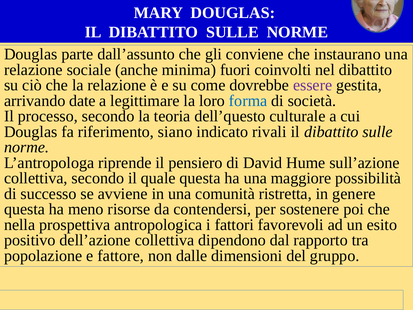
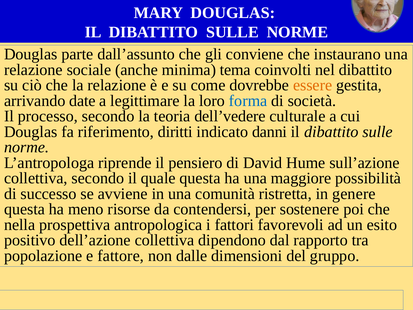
fuori: fuori -> tema (235, 70)
essere colour: purple -> orange (313, 85)
dell’questo: dell’questo -> dell’vedere (230, 116)
siano: siano -> diritti (175, 132)
rivali: rivali -> danni (270, 132)
